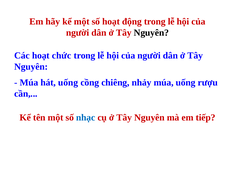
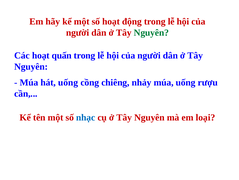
Nguyên colour: black -> green (151, 33)
chức: chức -> quấn (62, 55)
tiếp: tiếp -> loại (205, 117)
